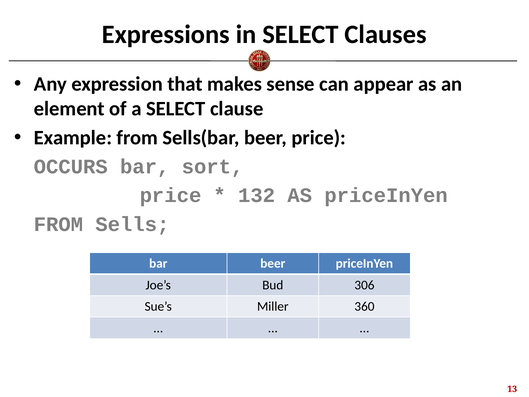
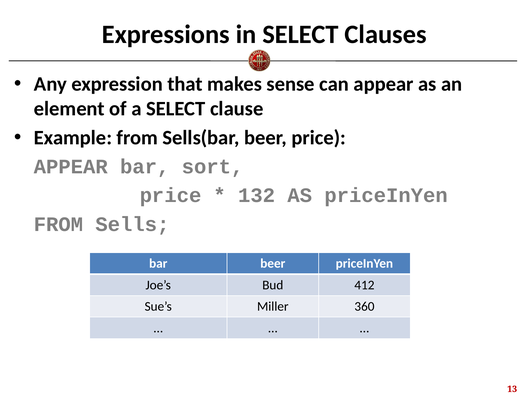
OCCURS: OCCURS -> APPEAR (71, 166)
306: 306 -> 412 (364, 285)
